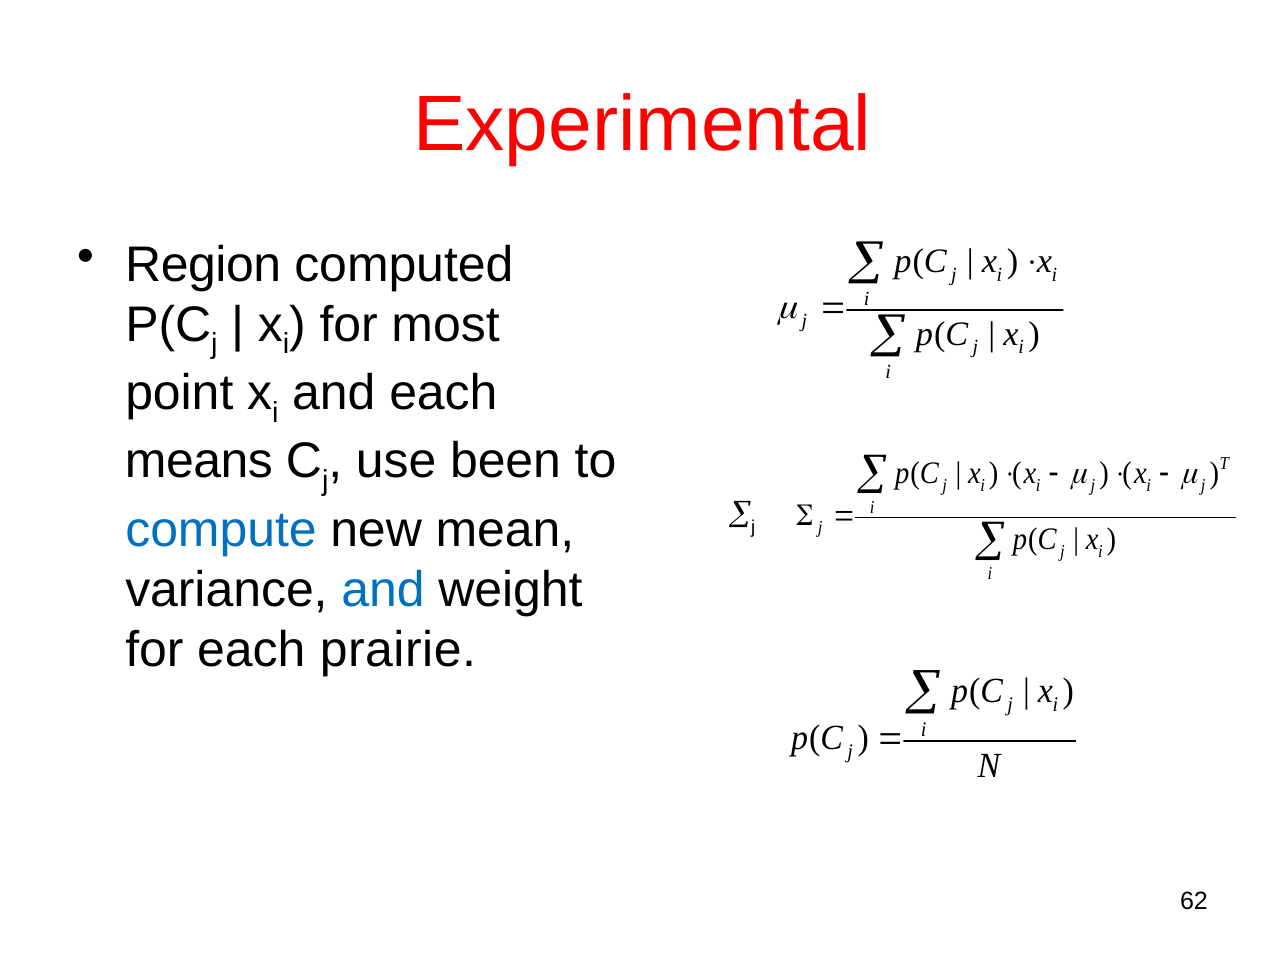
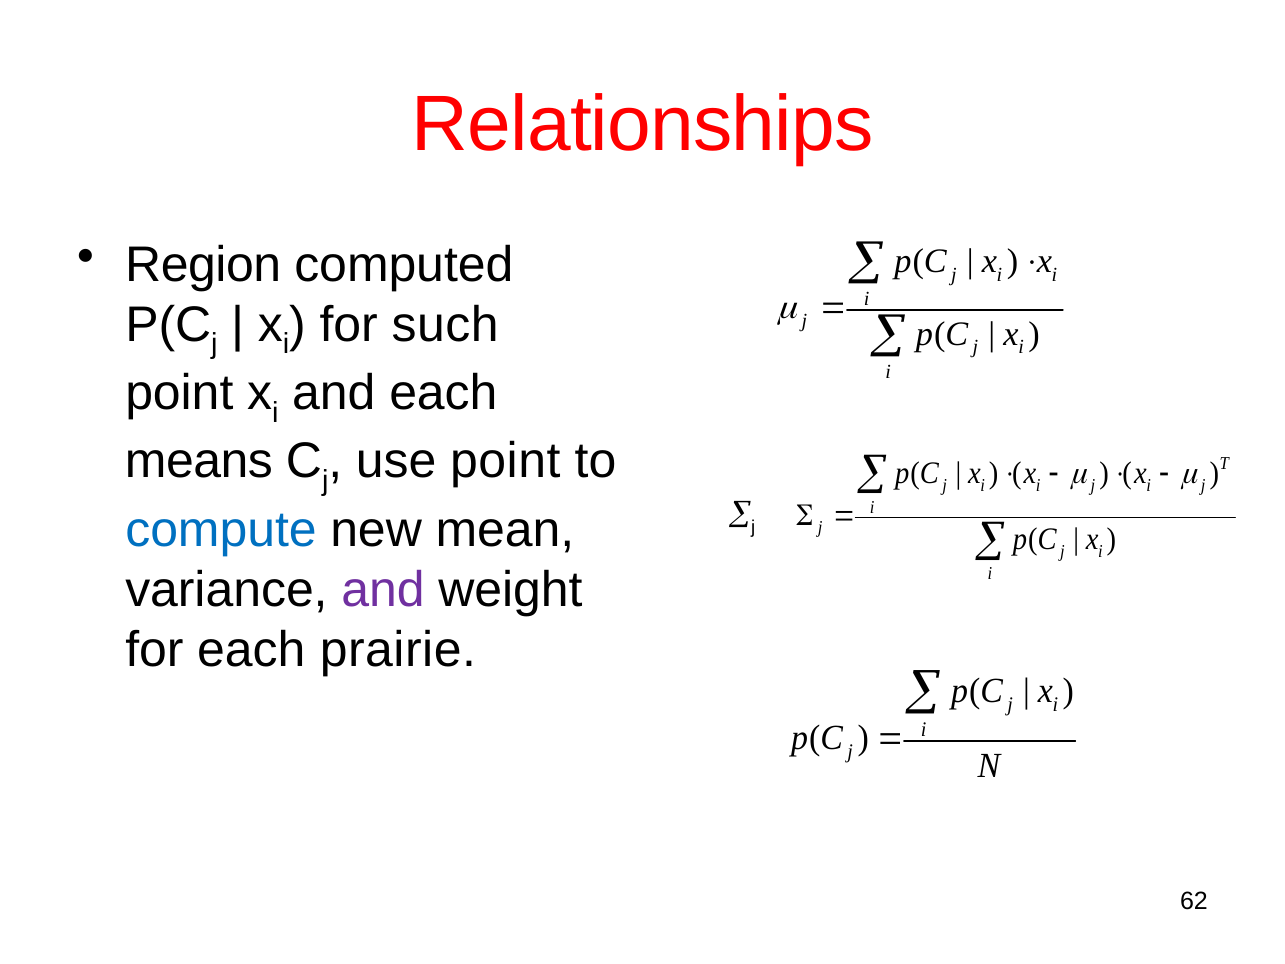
Experimental: Experimental -> Relationships (643, 124)
most: most -> such (445, 325)
use been: been -> point (505, 461)
and colour: blue -> purple (383, 590)
